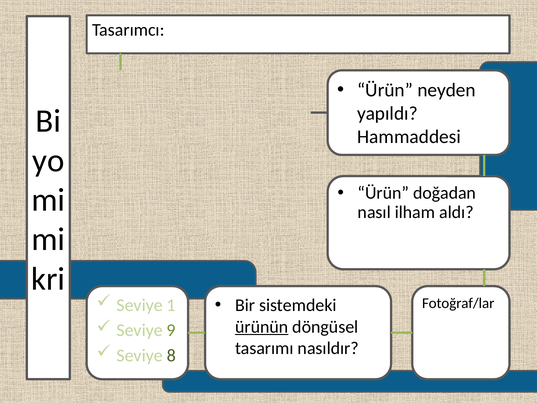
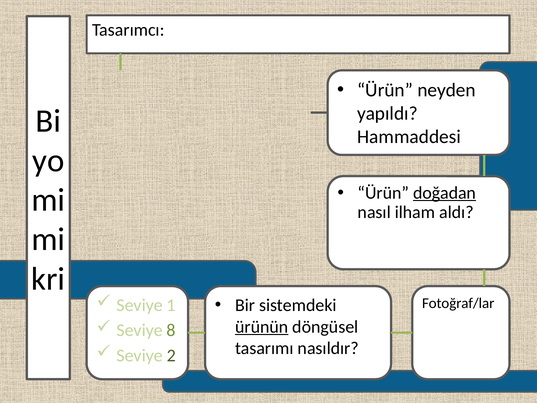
doğadan underline: none -> present (445, 193)
9: 9 -> 8 (171, 330)
8: 8 -> 2 (171, 355)
